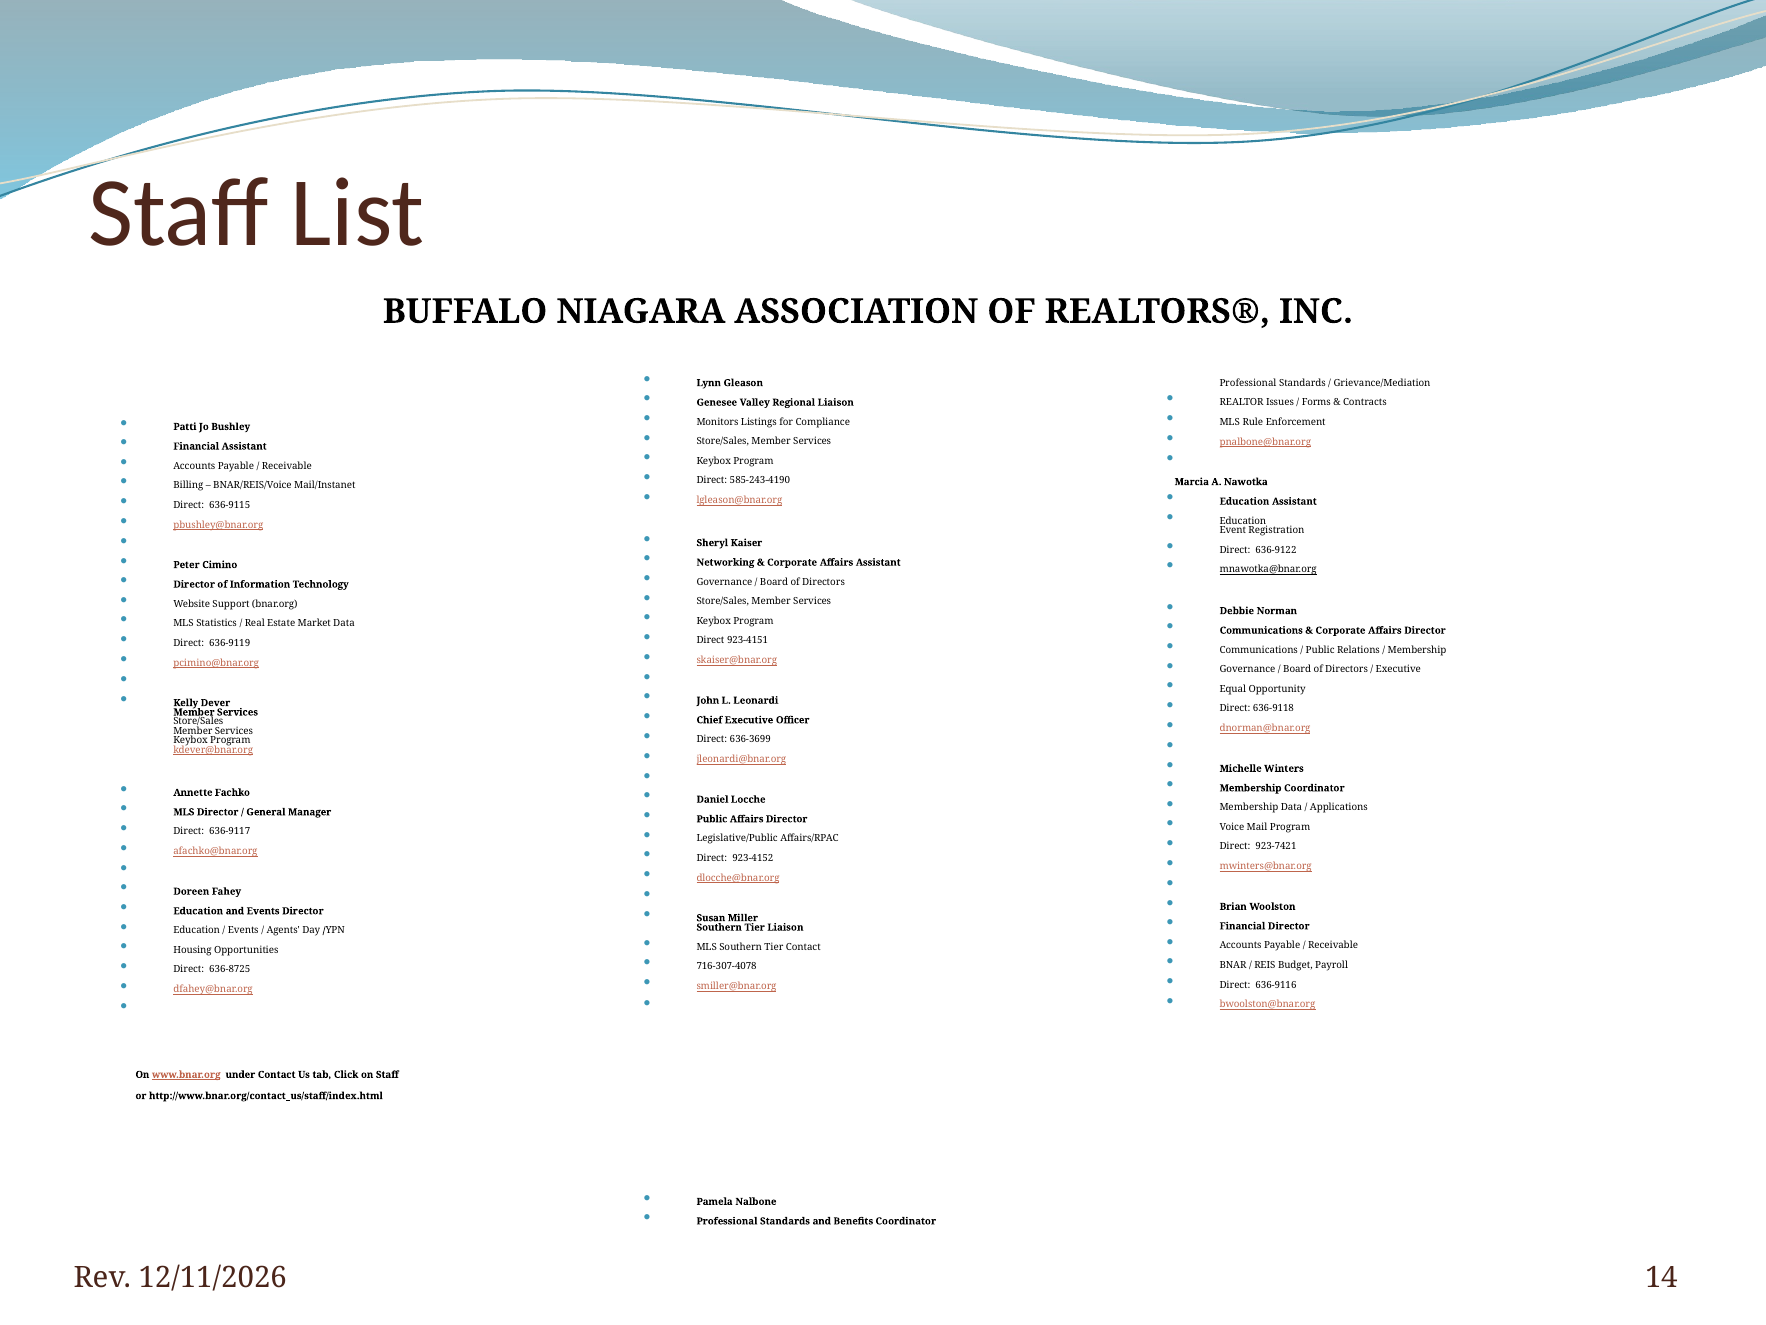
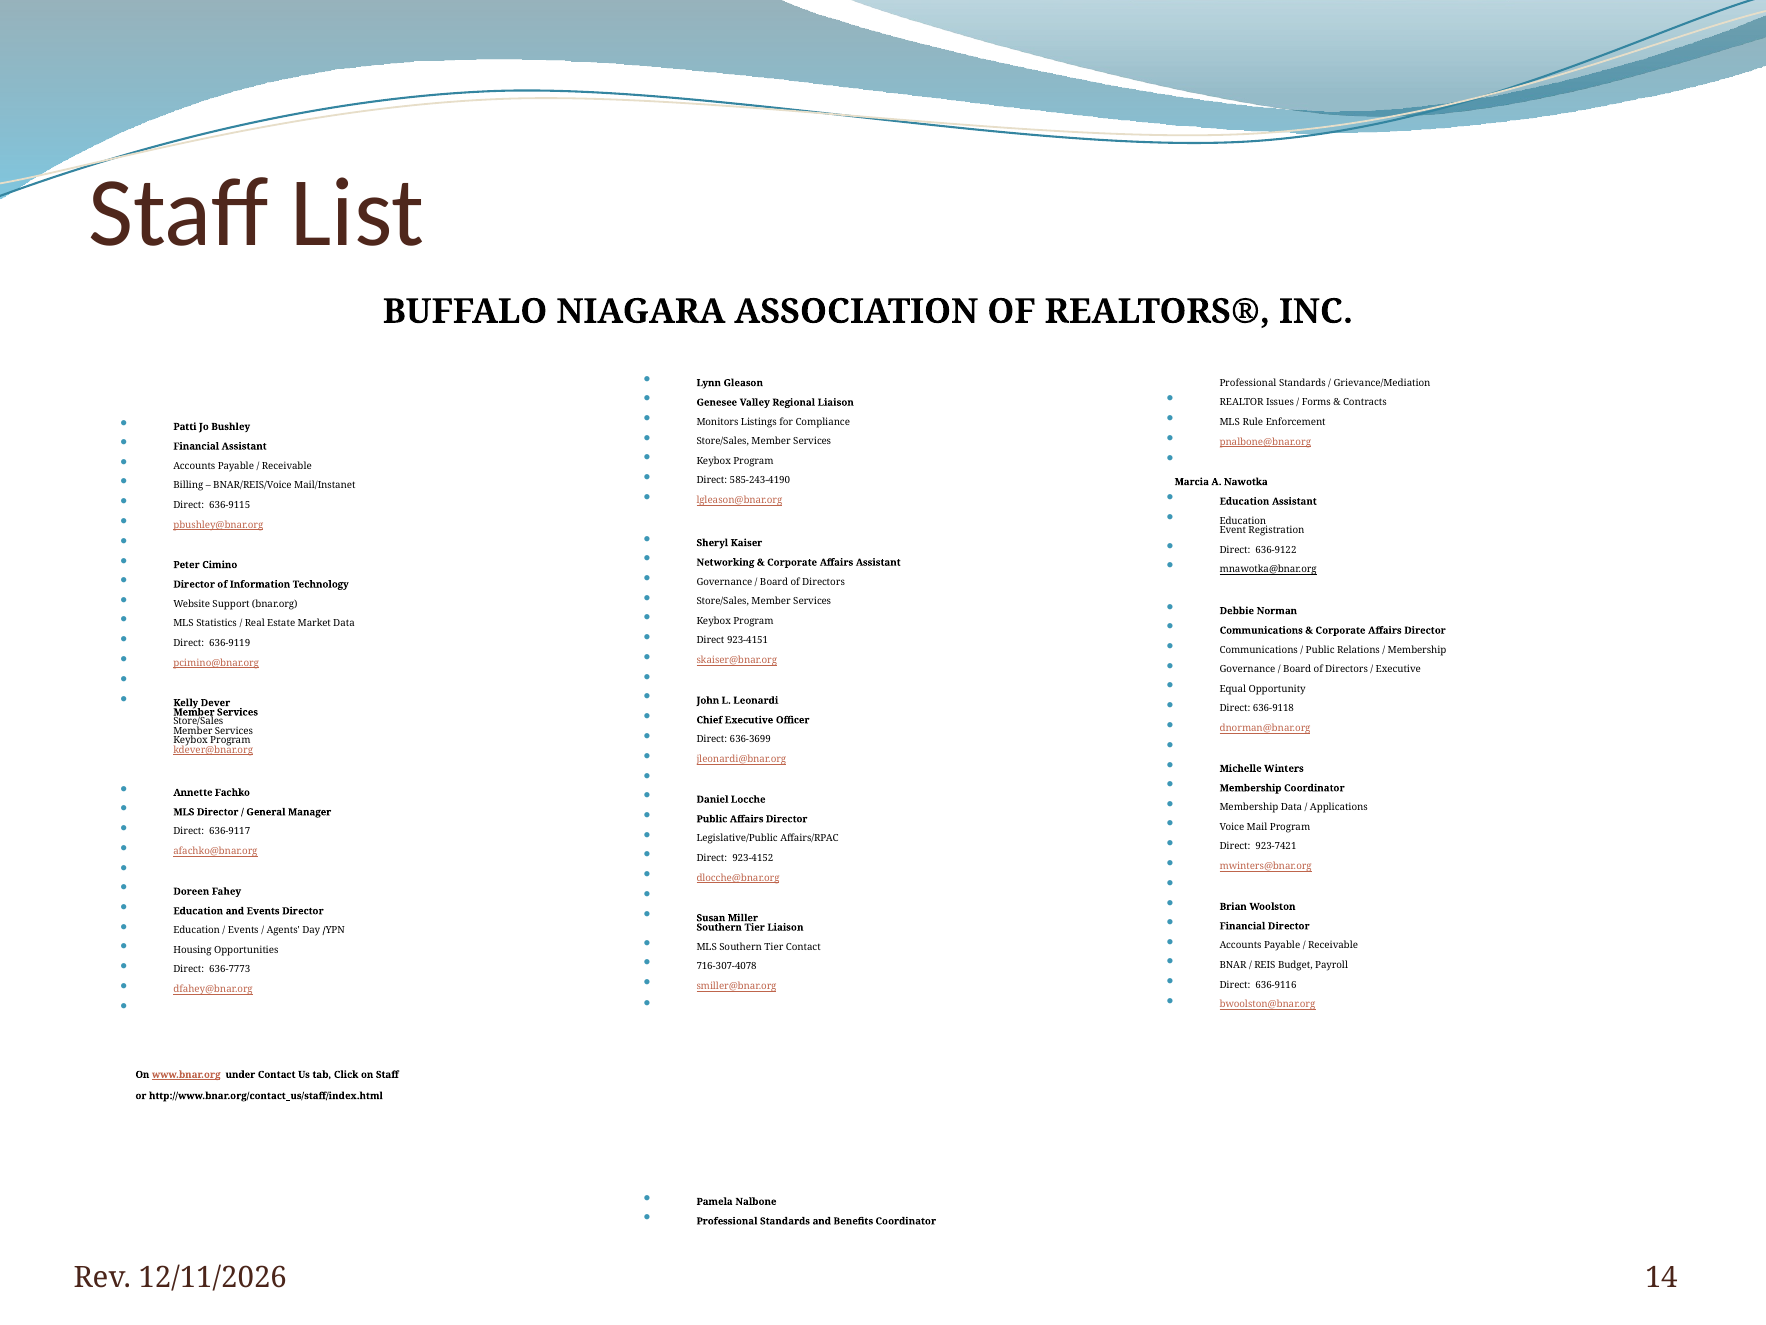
636-8725: 636-8725 -> 636-7773 (230, 969)
